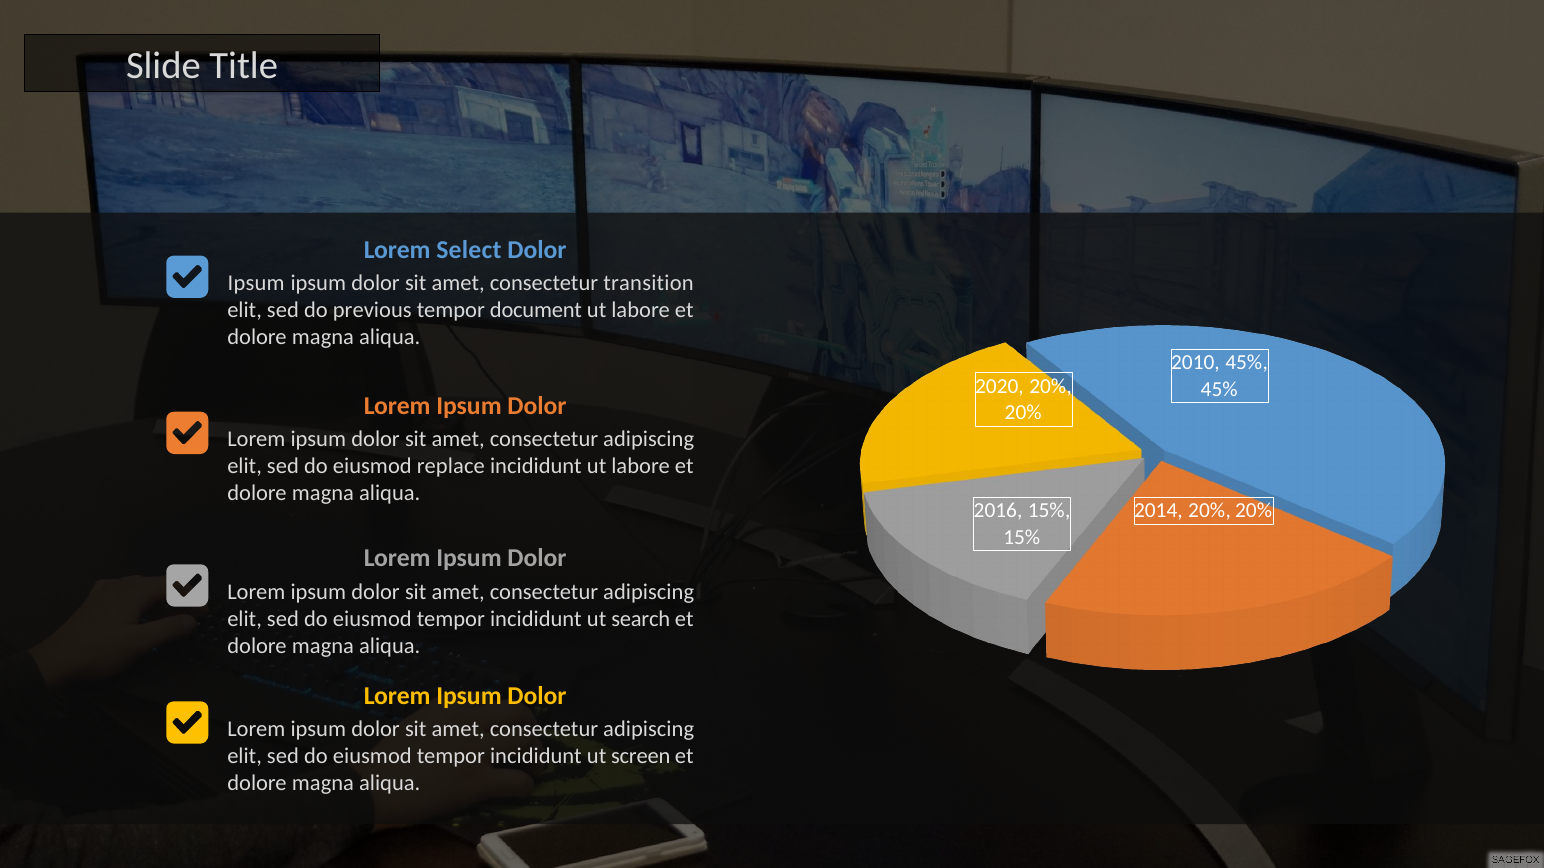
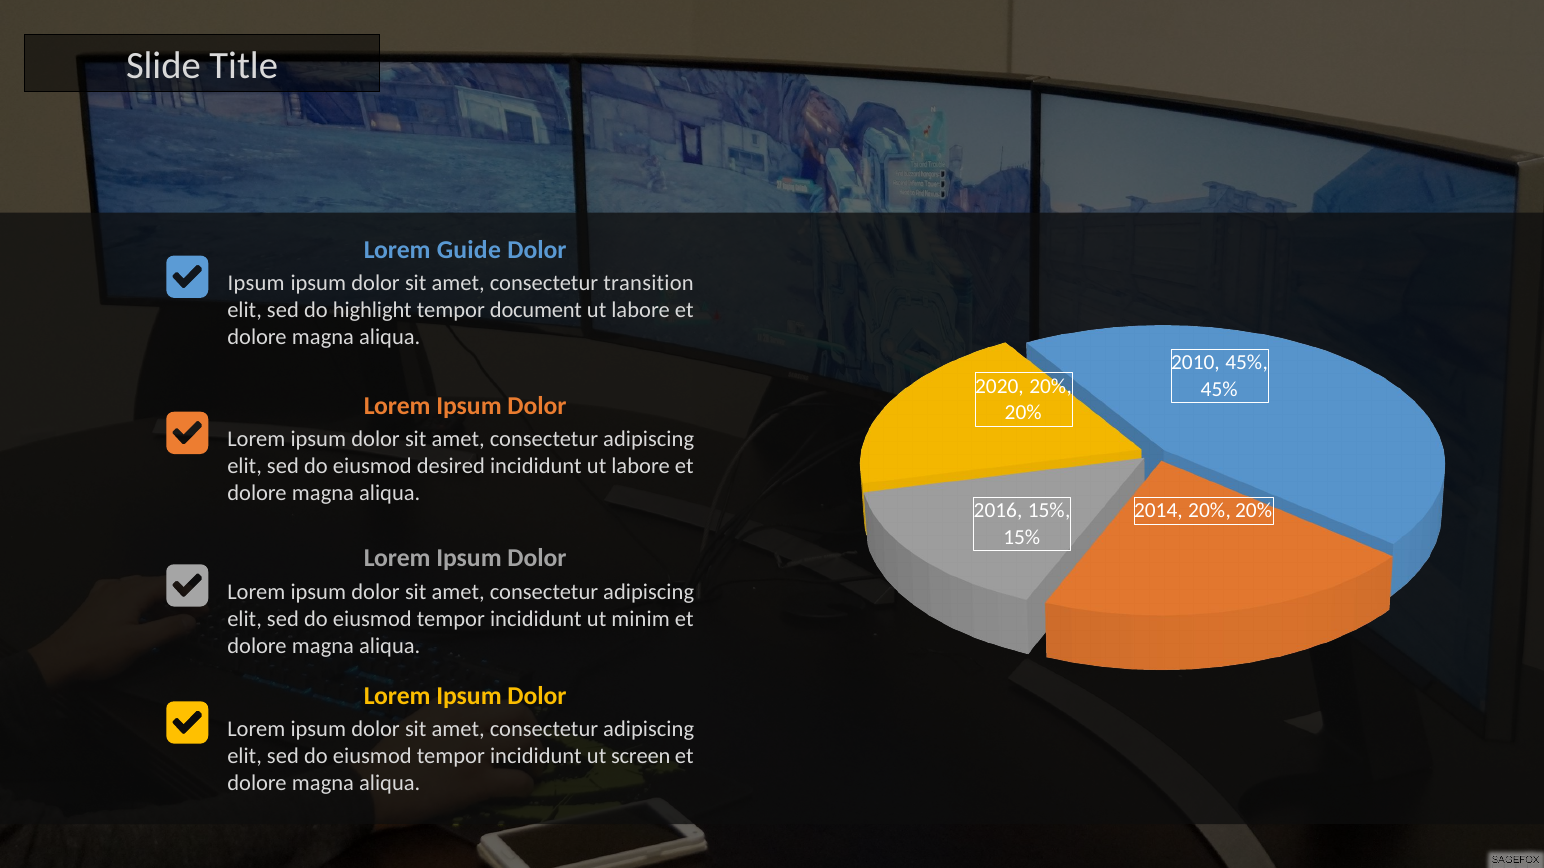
Select: Select -> Guide (469, 250)
previous: previous -> highlight (372, 310)
replace: replace -> desired (451, 466)
search: search -> minim (641, 619)
